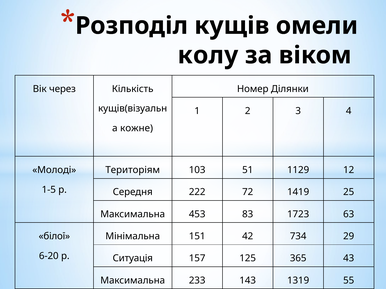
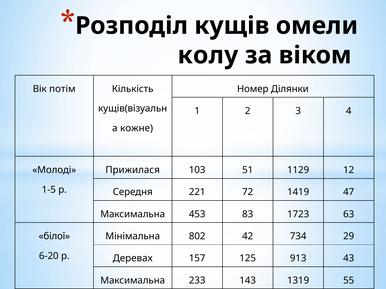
через: через -> потім (62, 89)
Територіям: Територіям -> Прижилася (133, 170)
222: 222 -> 221 (197, 192)
25: 25 -> 47 (349, 192)
151: 151 -> 802 (197, 237)
Ситуація: Ситуація -> Деревах (133, 259)
365: 365 -> 913 (298, 259)
